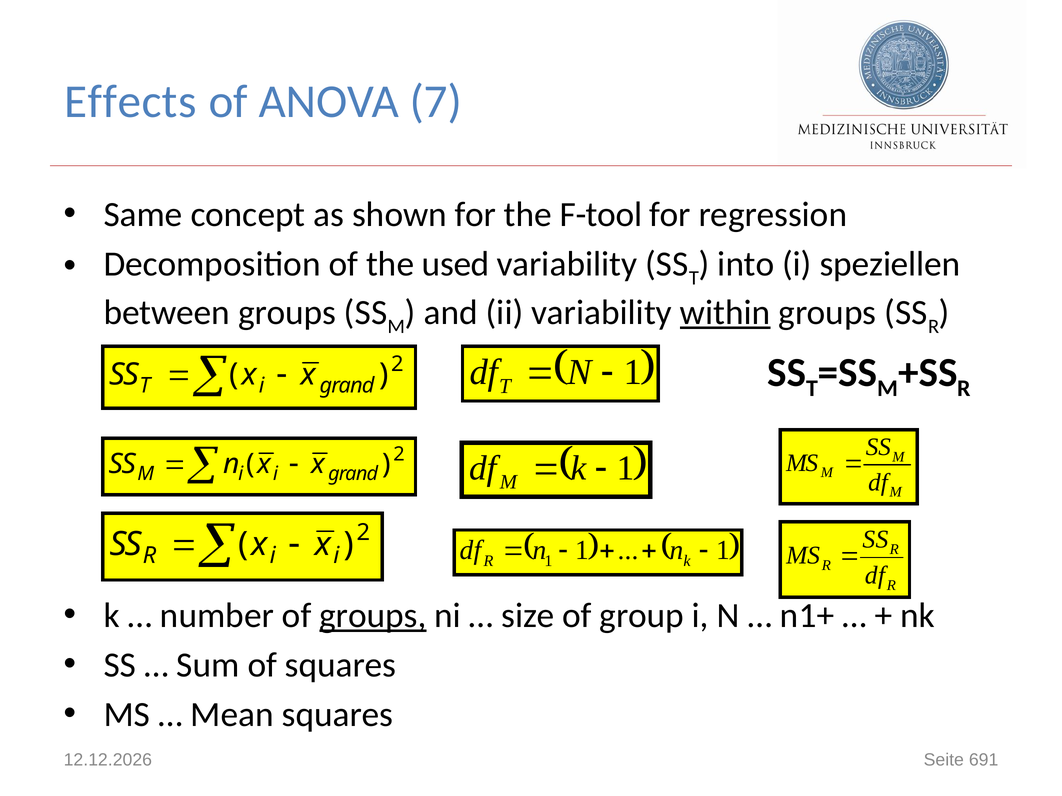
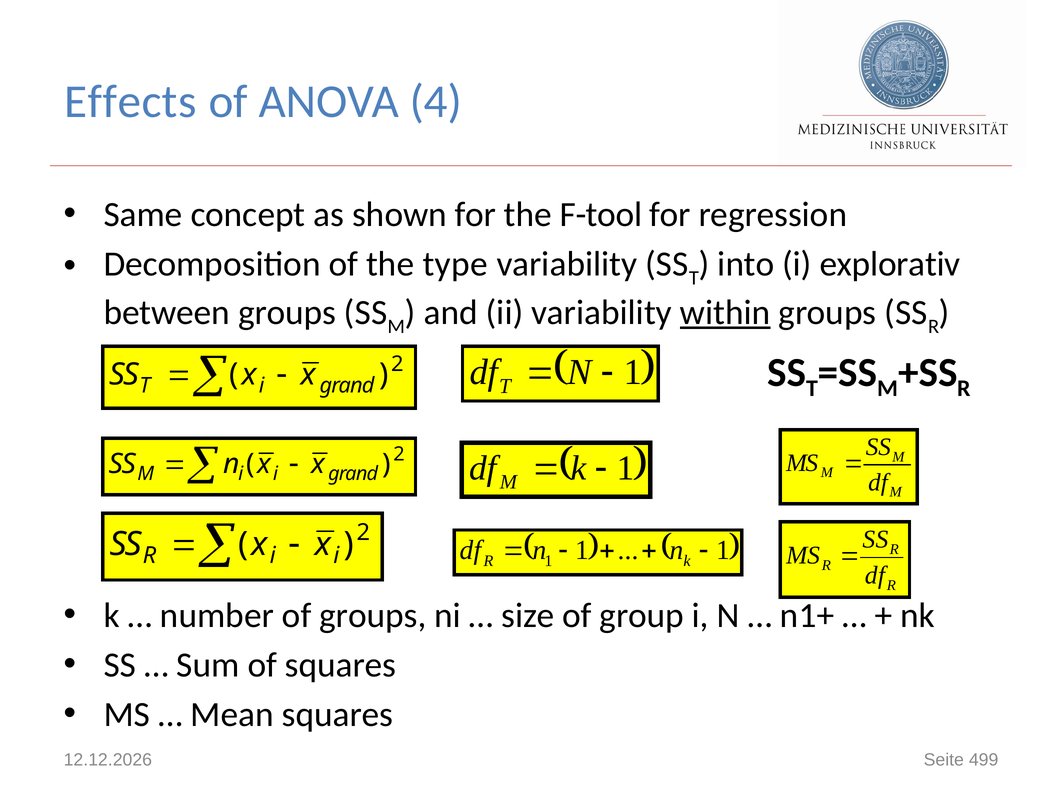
7: 7 -> 4 (436, 102)
used: used -> type (455, 264)
speziellen: speziellen -> explorativ (890, 264)
groups underline: present -> none (373, 616)
691: 691 -> 499 (984, 761)
